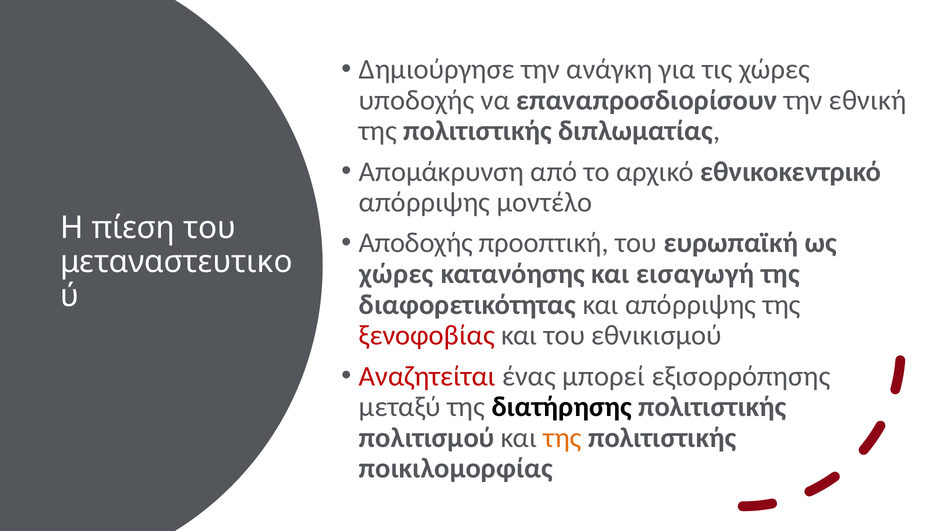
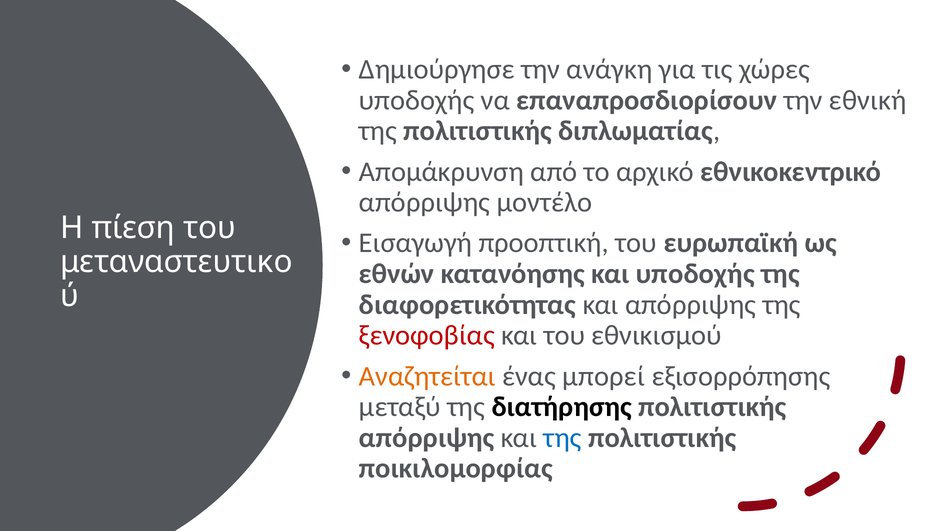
Αποδοχής: Αποδοχής -> Εισαγωγή (416, 243)
χώρες: χώρες -> εθνών (397, 274)
και εισαγωγή: εισαγωγή -> υποδοχής (695, 274)
Αναζητείται colour: red -> orange (427, 376)
πολιτισμού: πολιτισμού -> απόρριψης (427, 438)
της colour: orange -> blue (563, 438)
